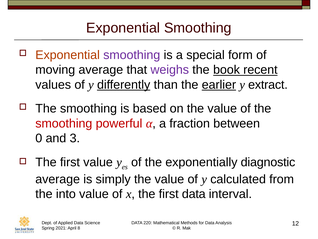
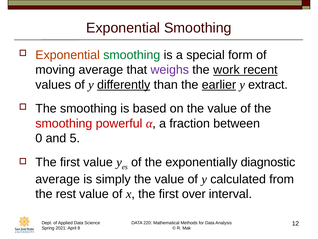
smoothing colour: purple -> green (132, 55)
book: book -> work (226, 70)
3: 3 -> 5 (75, 138)
into: into -> rest (66, 194)
first data: data -> over (194, 194)
